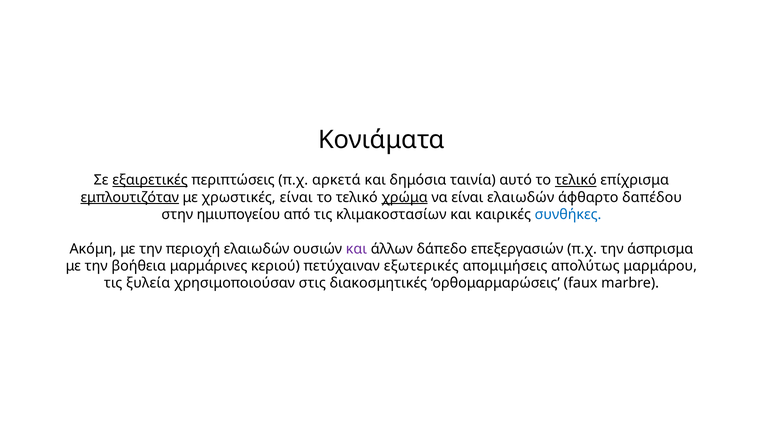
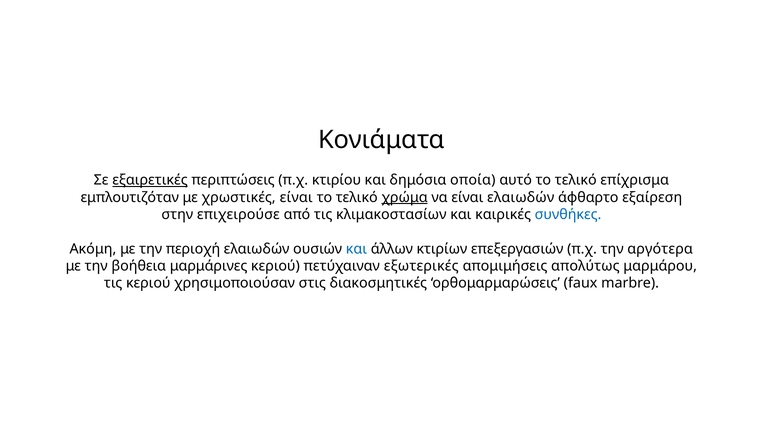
αρκετά: αρκετά -> κτιρίου (336, 180)
ταινία: ταινία -> οποία (473, 180)
τελικό underline: present -> none (576, 180)
εμπλουτιζόταν underline: present -> none (130, 197)
δαπέδου: δαπέδου -> εξαίρεση (652, 197)
ημιυπογείου: ημιυπογείου -> επιχειρούσε (238, 215)
και colour: purple -> blue (356, 249)
δάπεδο: δάπεδο -> κτιρίων (442, 249)
άσπρισμα: άσπρισμα -> αργότερα (660, 249)
τις ξυλεία: ξυλεία -> κεριού (148, 283)
